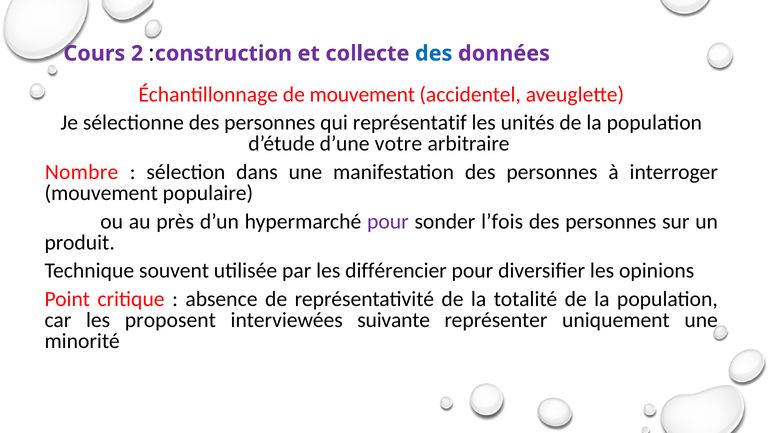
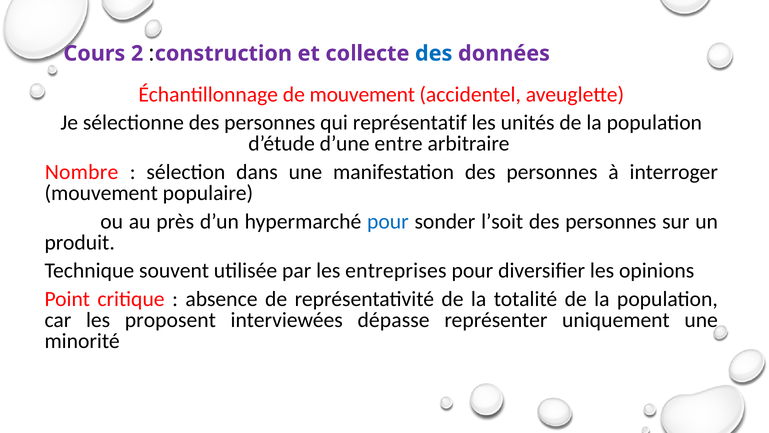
votre: votre -> entre (398, 144)
pour colour: purple -> blue (388, 221)
l’fois: l’fois -> l’soit (502, 221)
différencier: différencier -> entreprises (396, 270)
suivante: suivante -> dépasse (394, 320)
